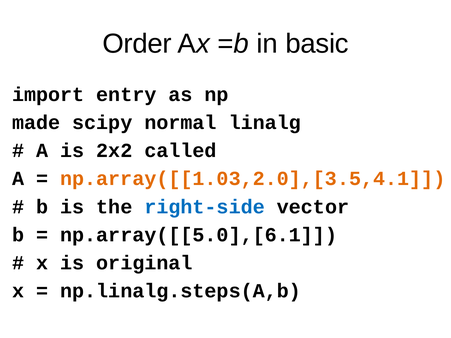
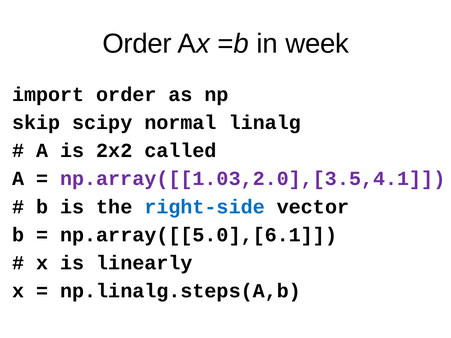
basic: basic -> week (317, 44)
import entry: entry -> order (126, 95)
made: made -> skip (36, 123)
np.array([[1.03,2.0],[3.5,4.1 colour: orange -> purple (253, 179)
original: original -> linearly (144, 263)
